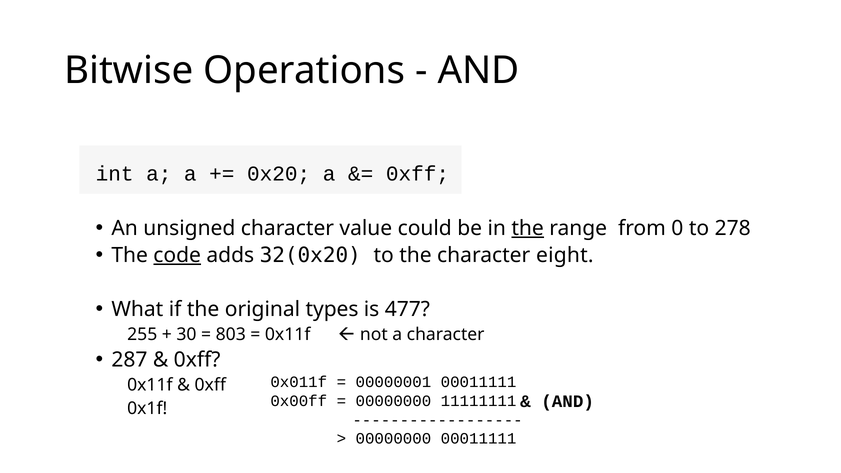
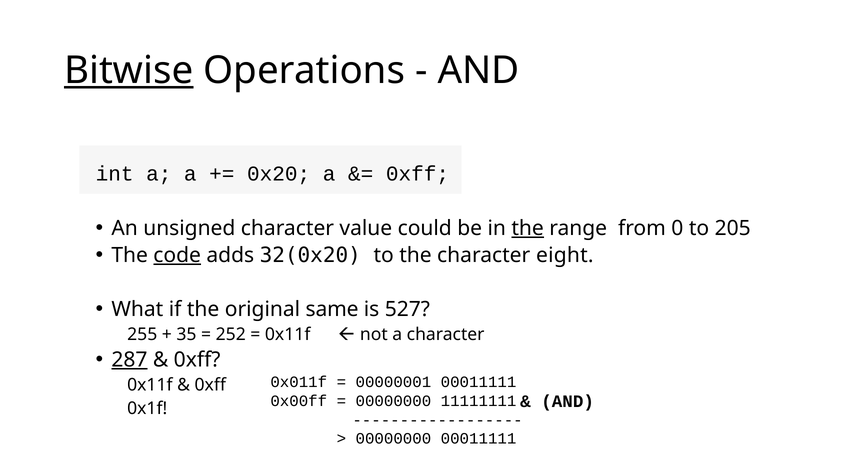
Bitwise underline: none -> present (129, 71)
278: 278 -> 205 (733, 228)
types: types -> same (332, 309)
477: 477 -> 527 (407, 309)
30: 30 -> 35 (186, 335)
803: 803 -> 252 (231, 335)
287 underline: none -> present (129, 360)
